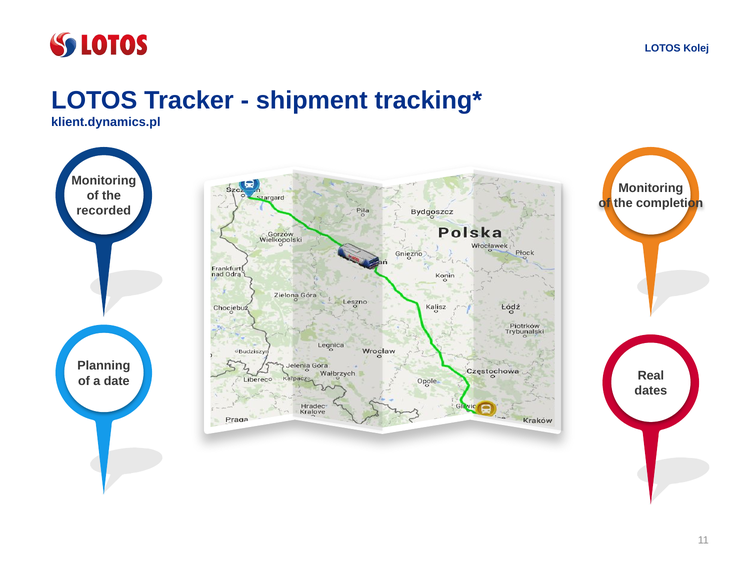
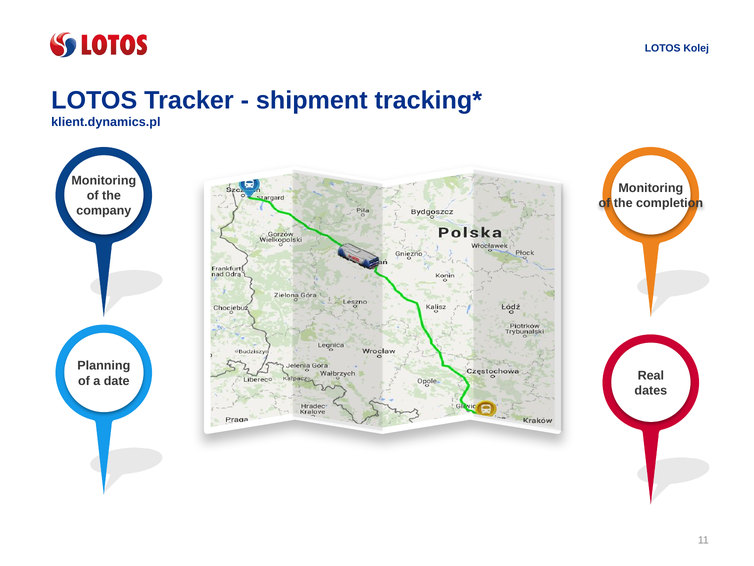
recorded: recorded -> company (104, 211)
